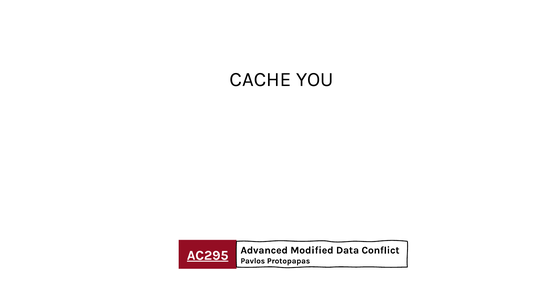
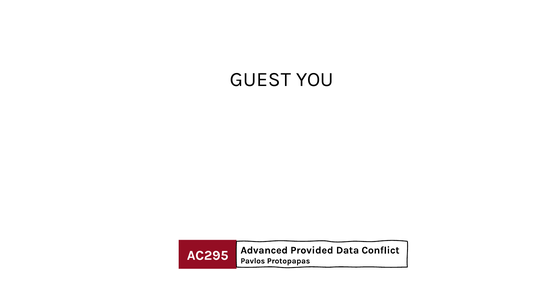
CACHE: CACHE -> GUEST (260, 79)
AC295 underline: present -> none (208, 255)
Modified: Modified -> Provided (312, 250)
